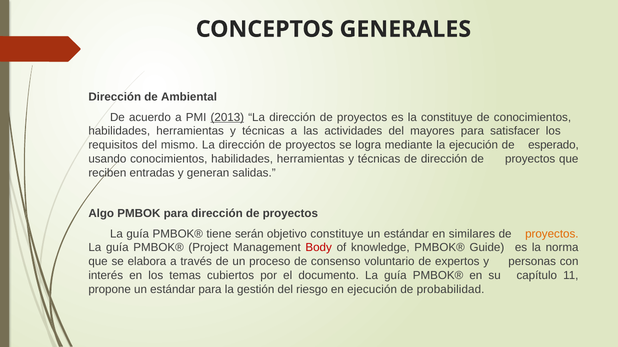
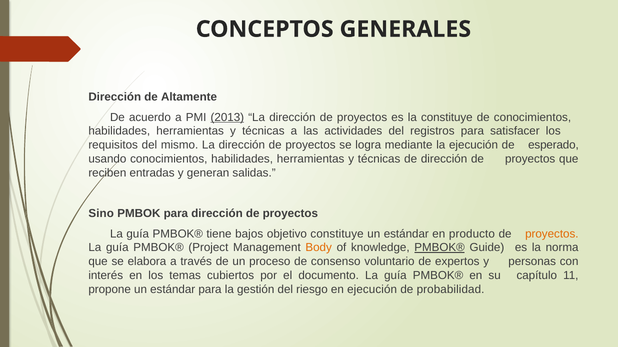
Ambiental: Ambiental -> Altamente (189, 97)
mayores: mayores -> registros (432, 131)
Algo: Algo -> Sino (101, 214)
serán: serán -> bajos (249, 234)
similares: similares -> producto (472, 234)
Body colour: red -> orange (319, 248)
PMBOK® underline: none -> present (440, 248)
